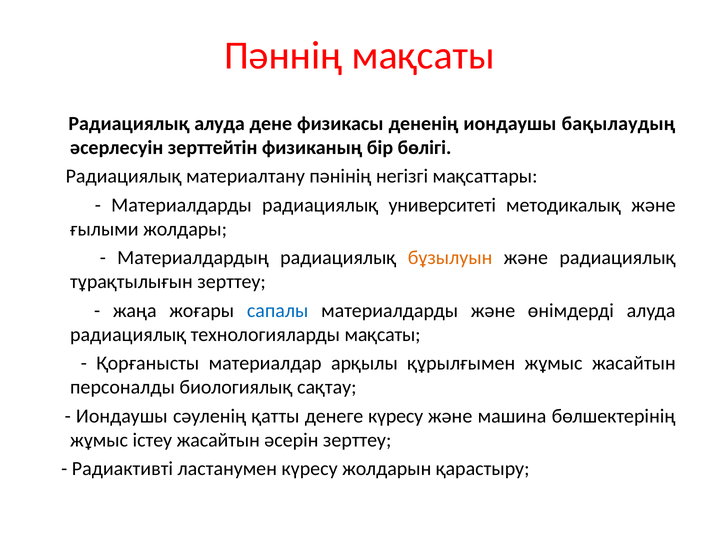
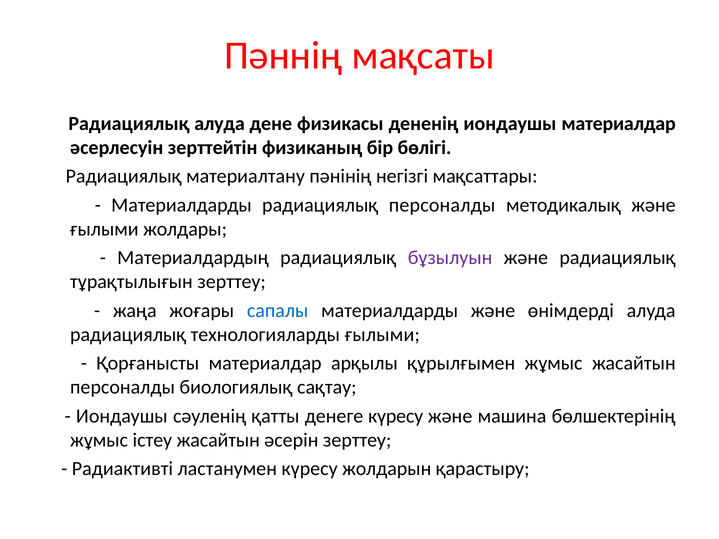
иондаушы бақылаудың: бақылаудың -> материалдар (619, 124)
радиациялық университеті: университеті -> персоналды (442, 205)
бұзылуын colour: orange -> purple (450, 258)
технологияларды мақсаты: мақсаты -> ғылыми (382, 335)
